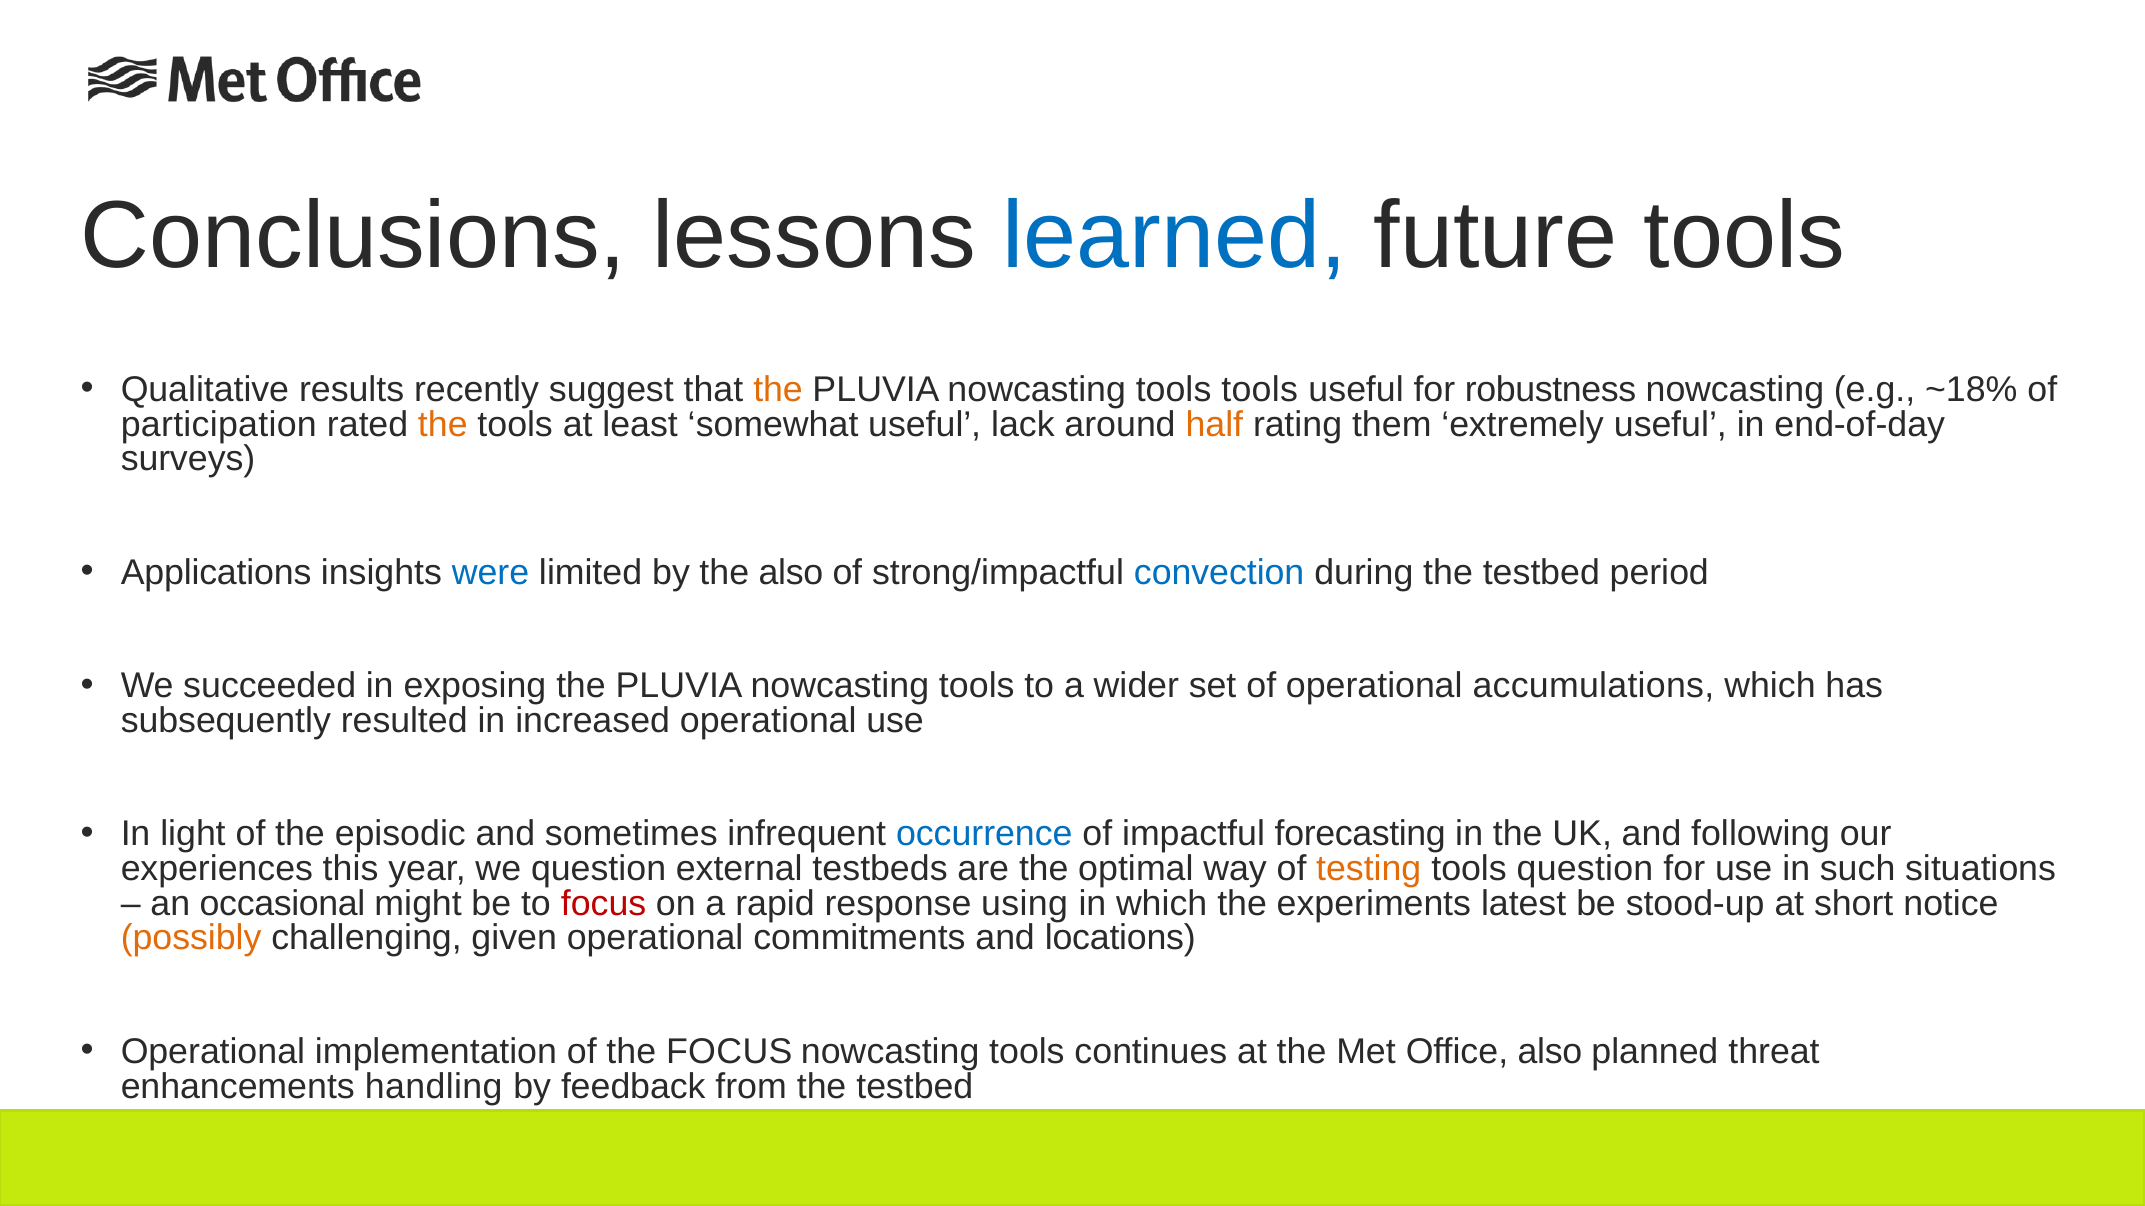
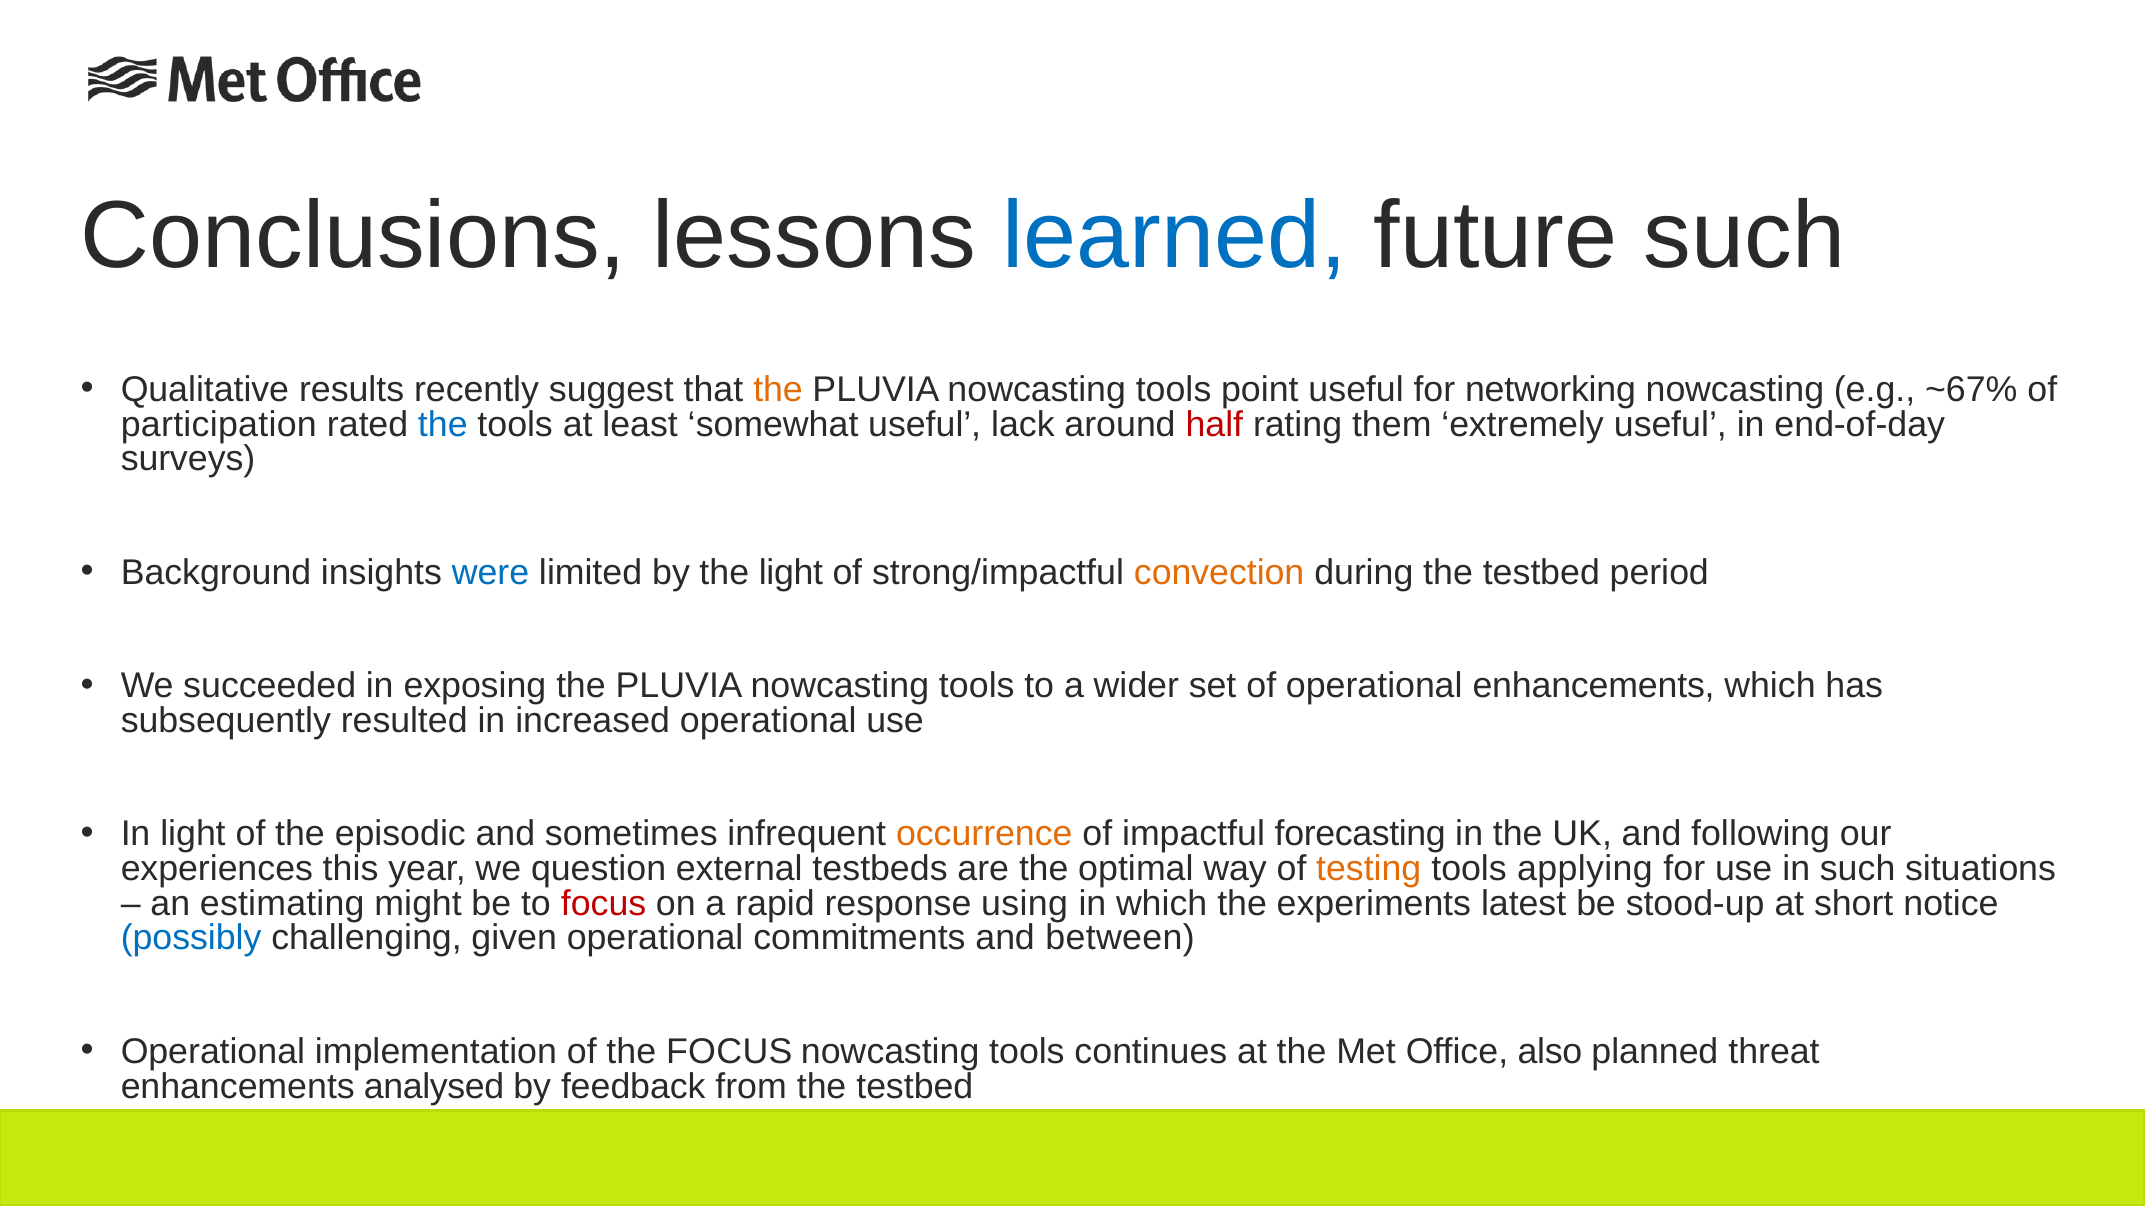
future tools: tools -> such (1745, 236)
tools tools: tools -> point (1260, 390)
robustness: robustness -> networking (1551, 390)
~18%: ~18% -> ~67% (1971, 390)
the colour: orange -> blue (443, 425)
half colour: orange -> red (1214, 425)
Applications: Applications -> Background (216, 573)
the also: also -> light (791, 573)
convection colour: blue -> orange (1219, 573)
operational accumulations: accumulations -> enhancements (1594, 686)
occurrence colour: blue -> orange (984, 834)
tools question: question -> applying (1585, 869)
occasional: occasional -> estimating (282, 904)
possibly colour: orange -> blue (191, 939)
locations: locations -> between (1120, 939)
handling: handling -> analysed (434, 1087)
